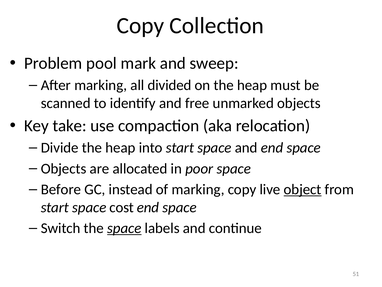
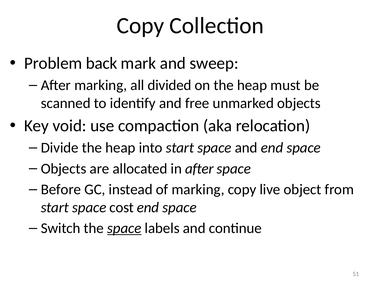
pool: pool -> back (102, 63)
take: take -> void (69, 126)
in poor: poor -> after (199, 168)
object underline: present -> none (303, 189)
